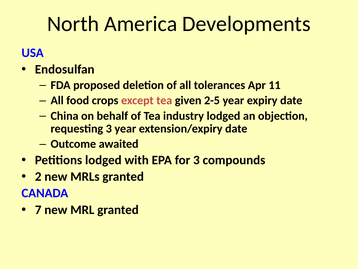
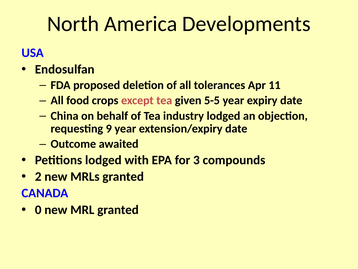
2-5: 2-5 -> 5-5 (212, 100)
requesting 3: 3 -> 9 (109, 129)
7: 7 -> 0 (38, 209)
